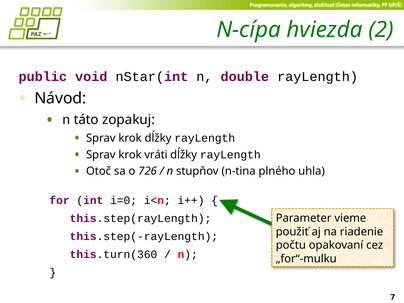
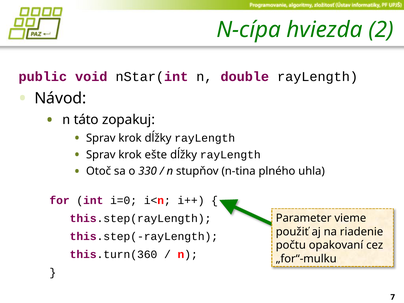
vráti: vráti -> ešte (156, 155)
726: 726 -> 330 (148, 171)
